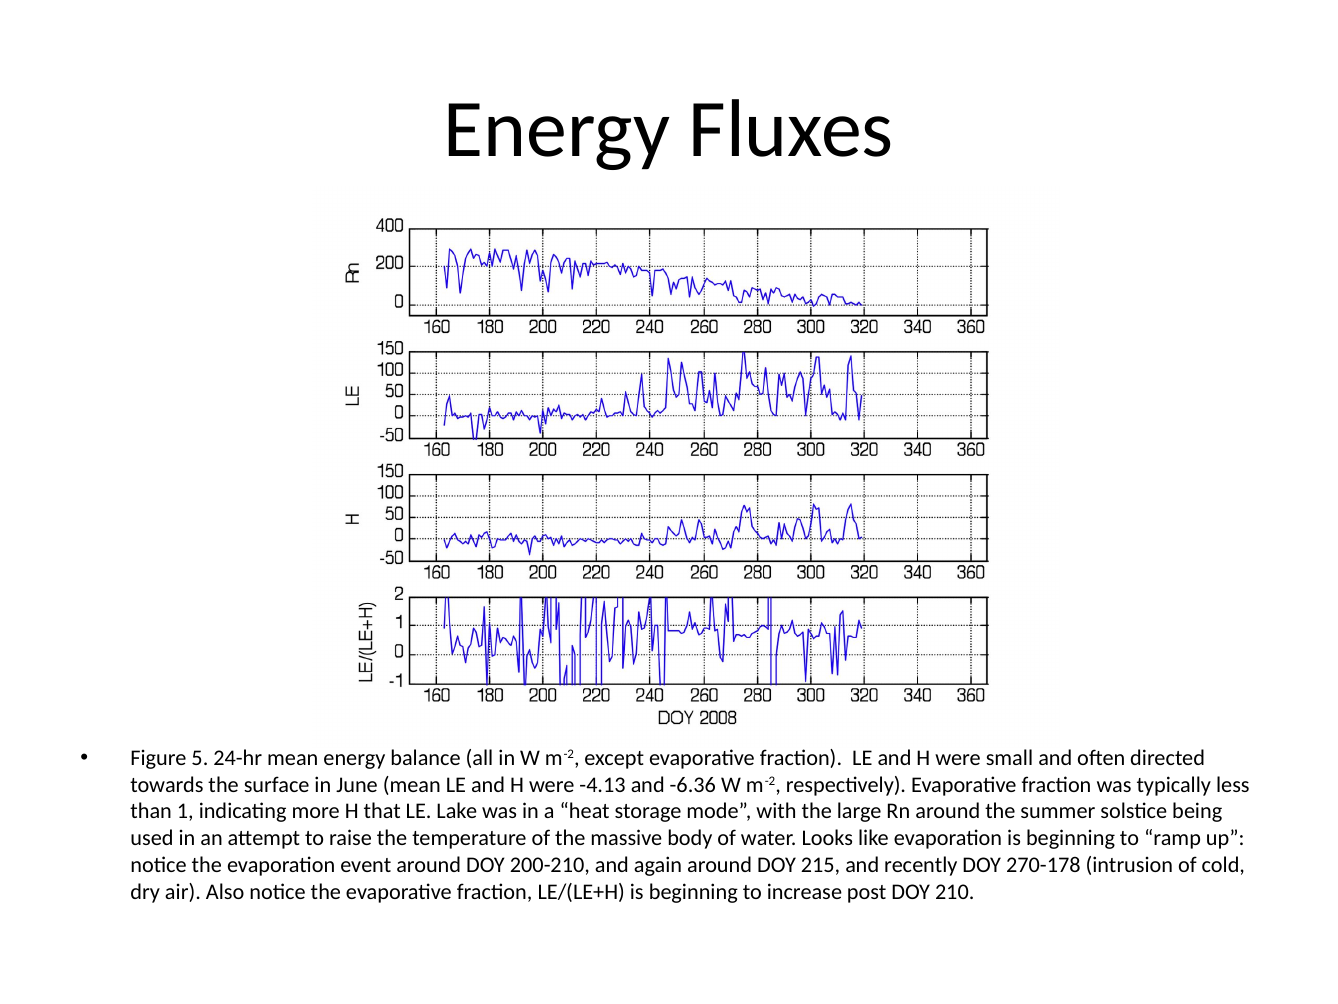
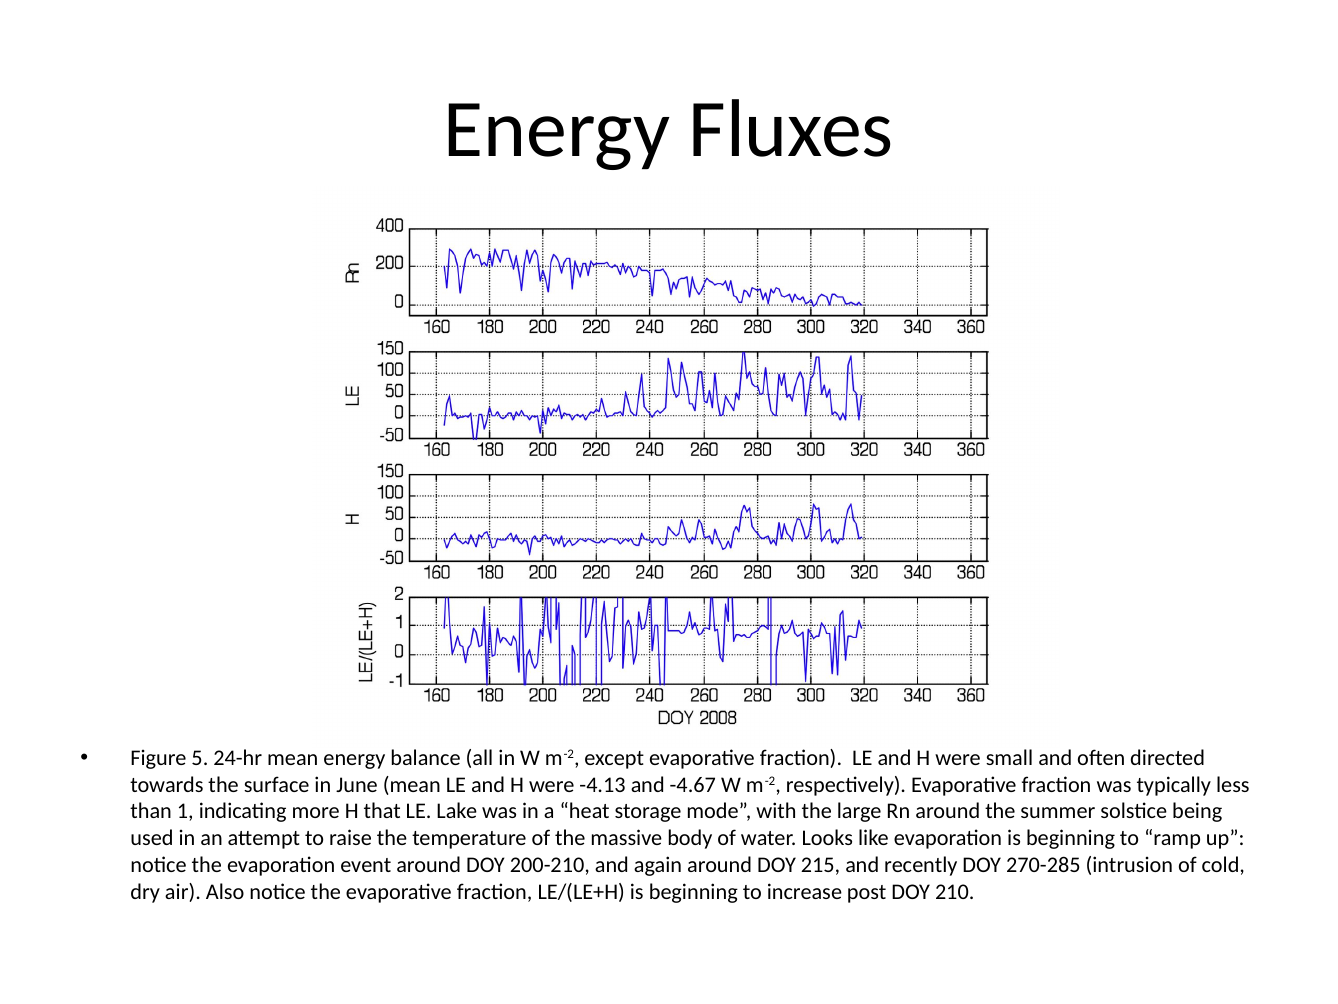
-6.36: -6.36 -> -4.67 (693, 784)
270-178: 270-178 -> 270-285 (1043, 865)
